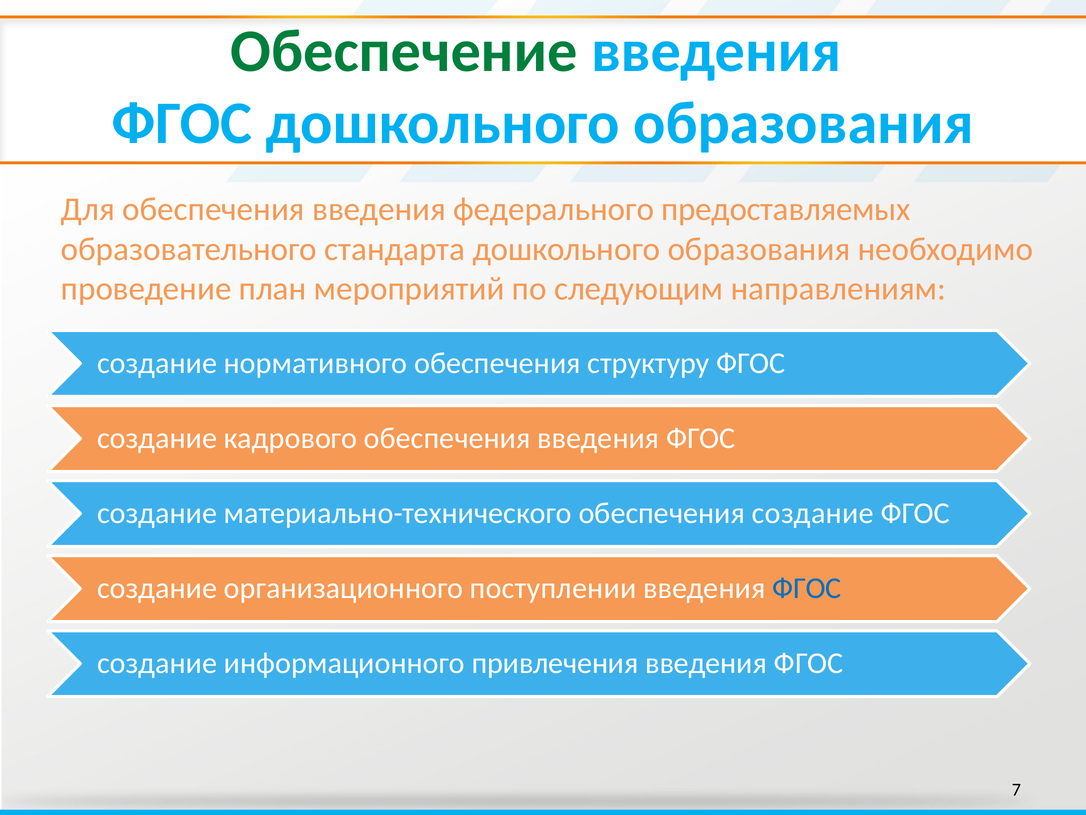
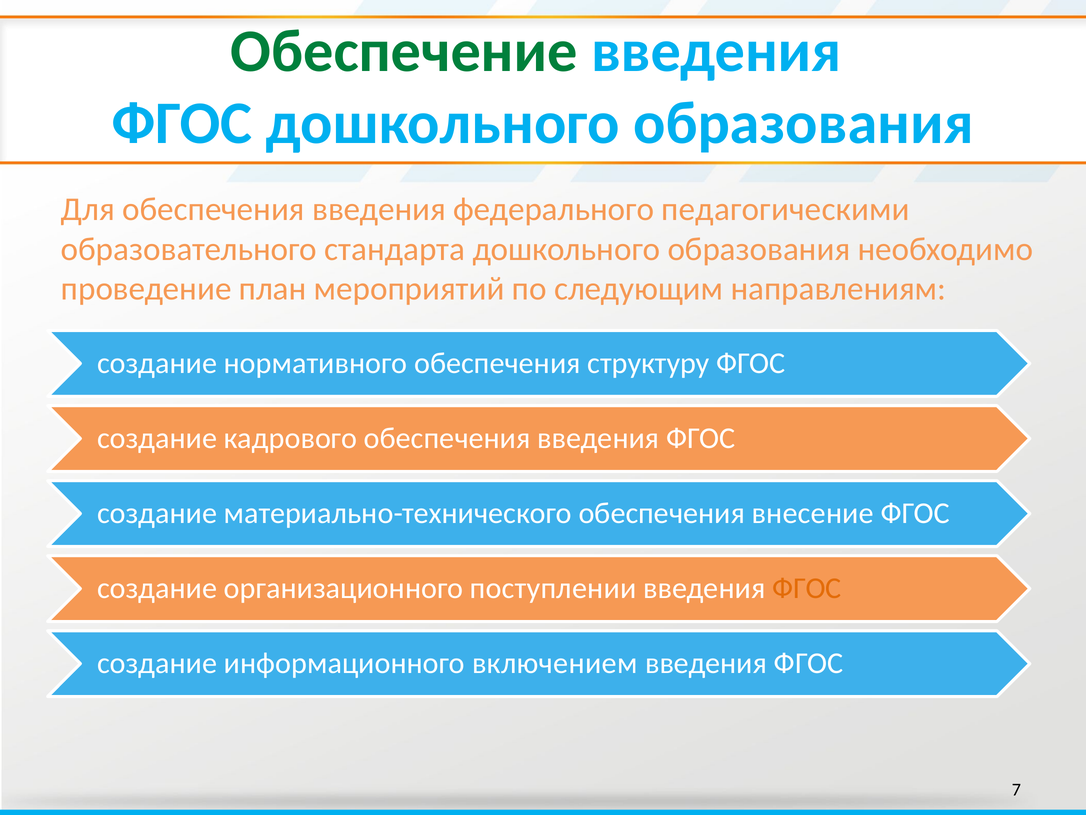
предоставляемых: предоставляемых -> педагогическими (786, 209)
обеспечения создание: создание -> внесение (813, 513)
ФГОС colour: blue -> orange (807, 588)
привлечения: привлечения -> включением (555, 663)
